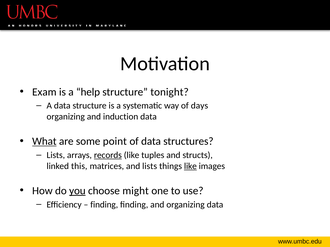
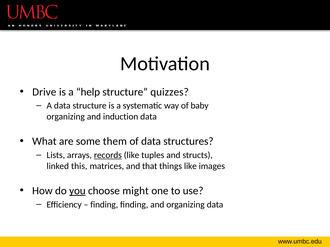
Exam: Exam -> Drive (44, 92)
tonight: tonight -> quizzes (170, 92)
days: days -> baby (200, 106)
What underline: present -> none (44, 142)
point: point -> them (115, 142)
and lists: lists -> that (150, 166)
like underline: present -> none (190, 166)
